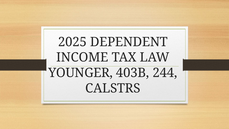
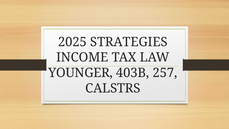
DEPENDENT: DEPENDENT -> STRATEGIES (129, 42)
244: 244 -> 257 (165, 73)
